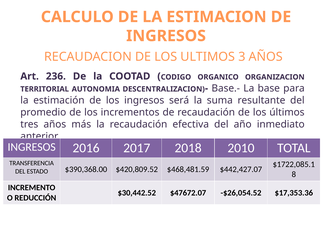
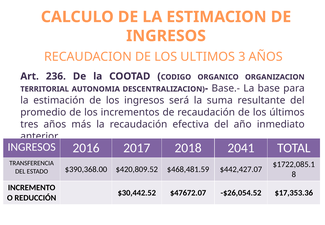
2010: 2010 -> 2041 (241, 148)
